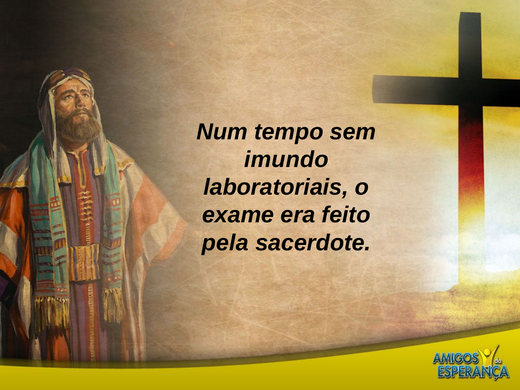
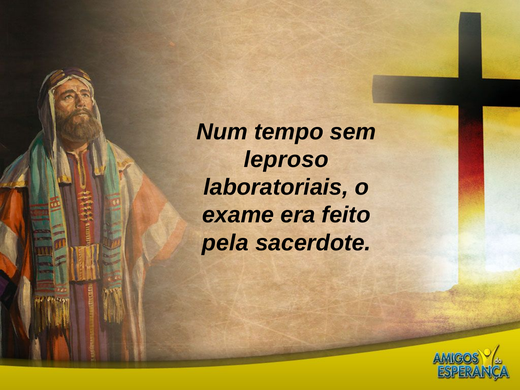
imundo: imundo -> leproso (286, 160)
